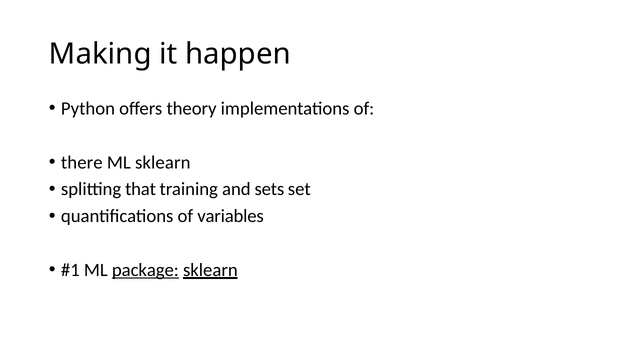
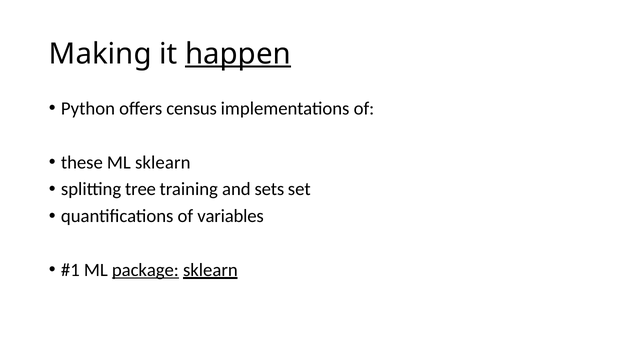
happen underline: none -> present (238, 54)
theory: theory -> census (192, 109)
there: there -> these (82, 162)
that: that -> tree (141, 189)
